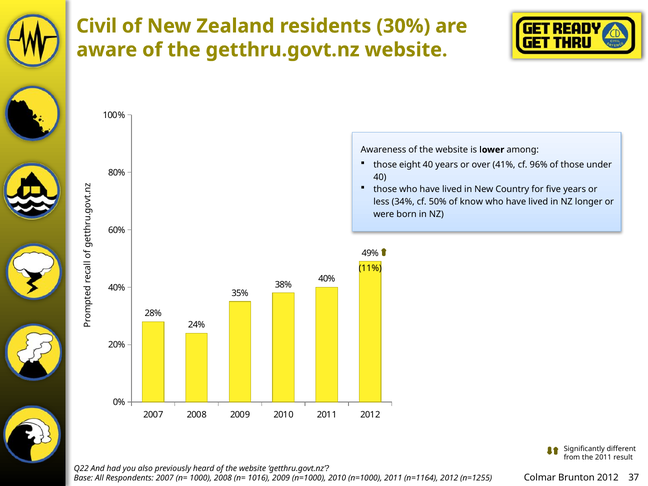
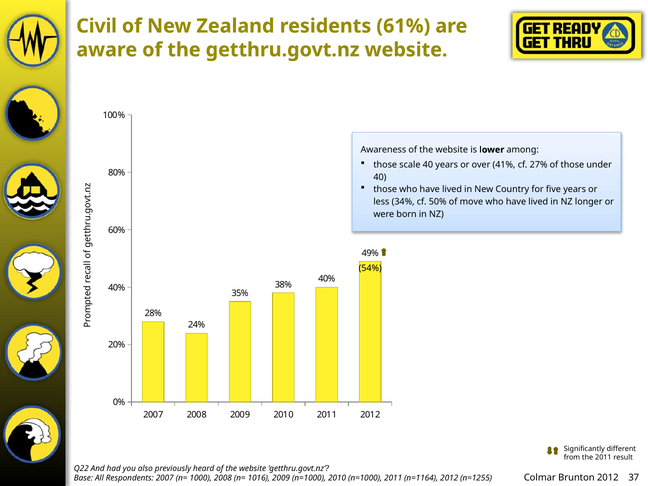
30%: 30% -> 61% (403, 26)
eight: eight -> scale (410, 165)
96%: 96% -> 27% (539, 165)
know: know -> move (471, 202)
11%: 11% -> 54% (370, 268)
